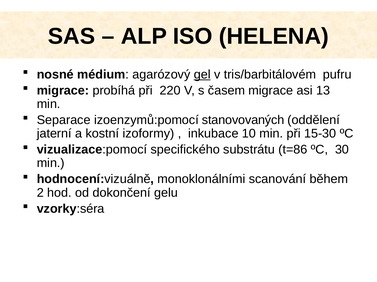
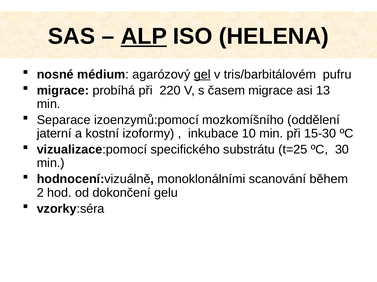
ALP underline: none -> present (144, 36)
stanovovaných: stanovovaných -> mozkomíšního (243, 120)
t=86: t=86 -> t=25 (293, 150)
